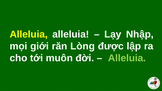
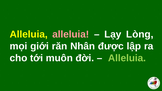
alleluia colour: white -> pink (71, 34)
Nhập: Nhập -> Lòng (140, 34)
Lòng: Lòng -> Nhân (83, 46)
